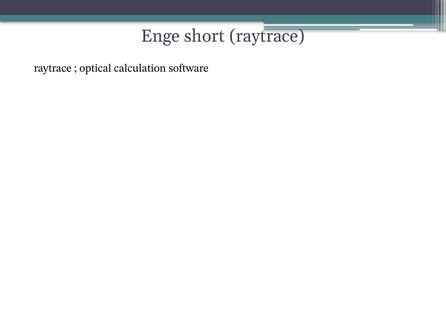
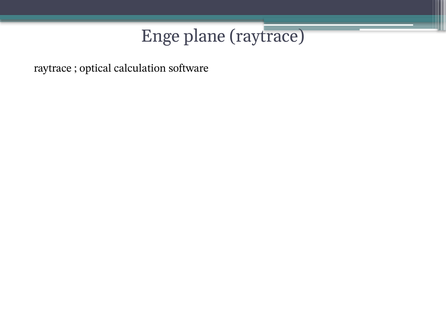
short: short -> plane (205, 36)
